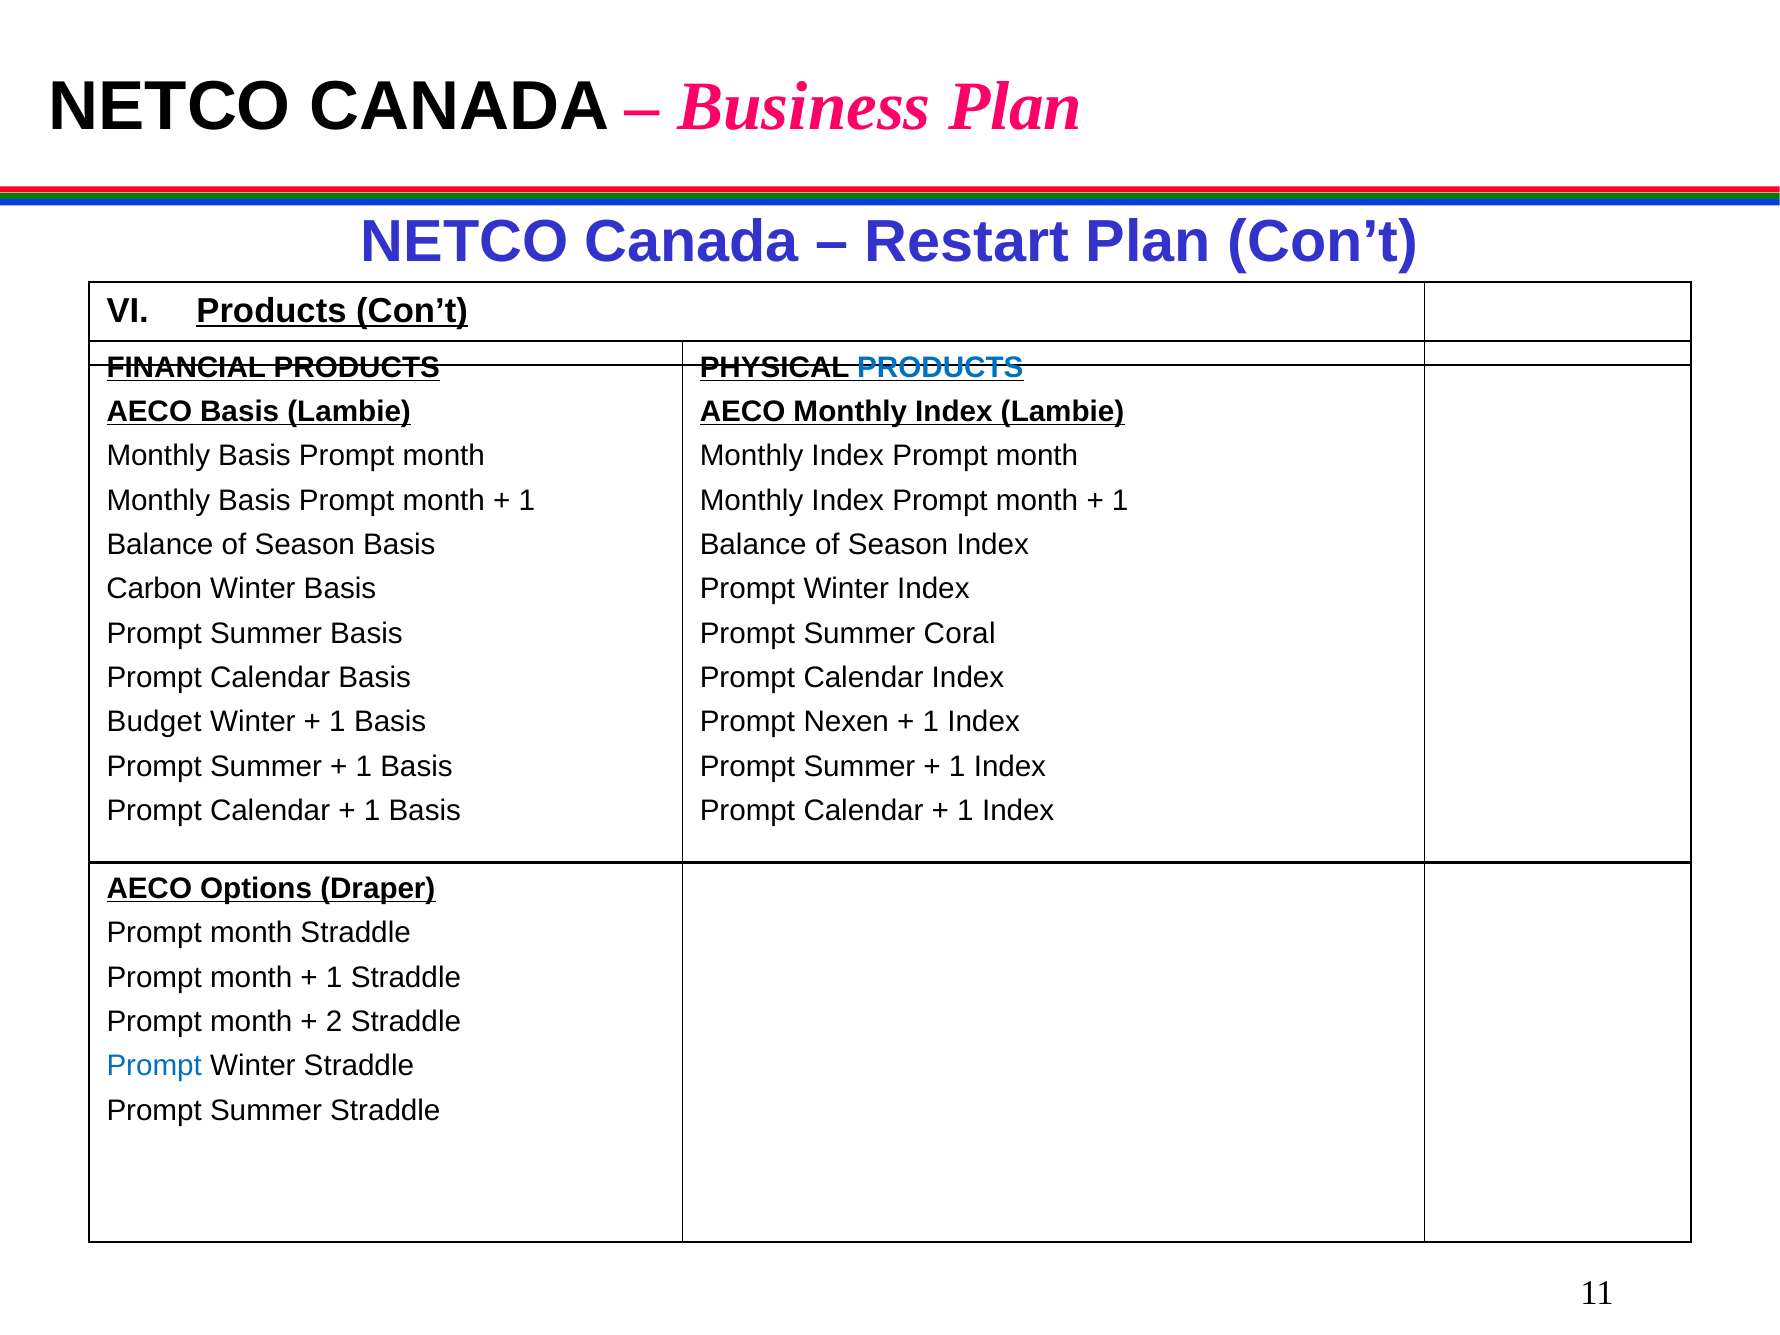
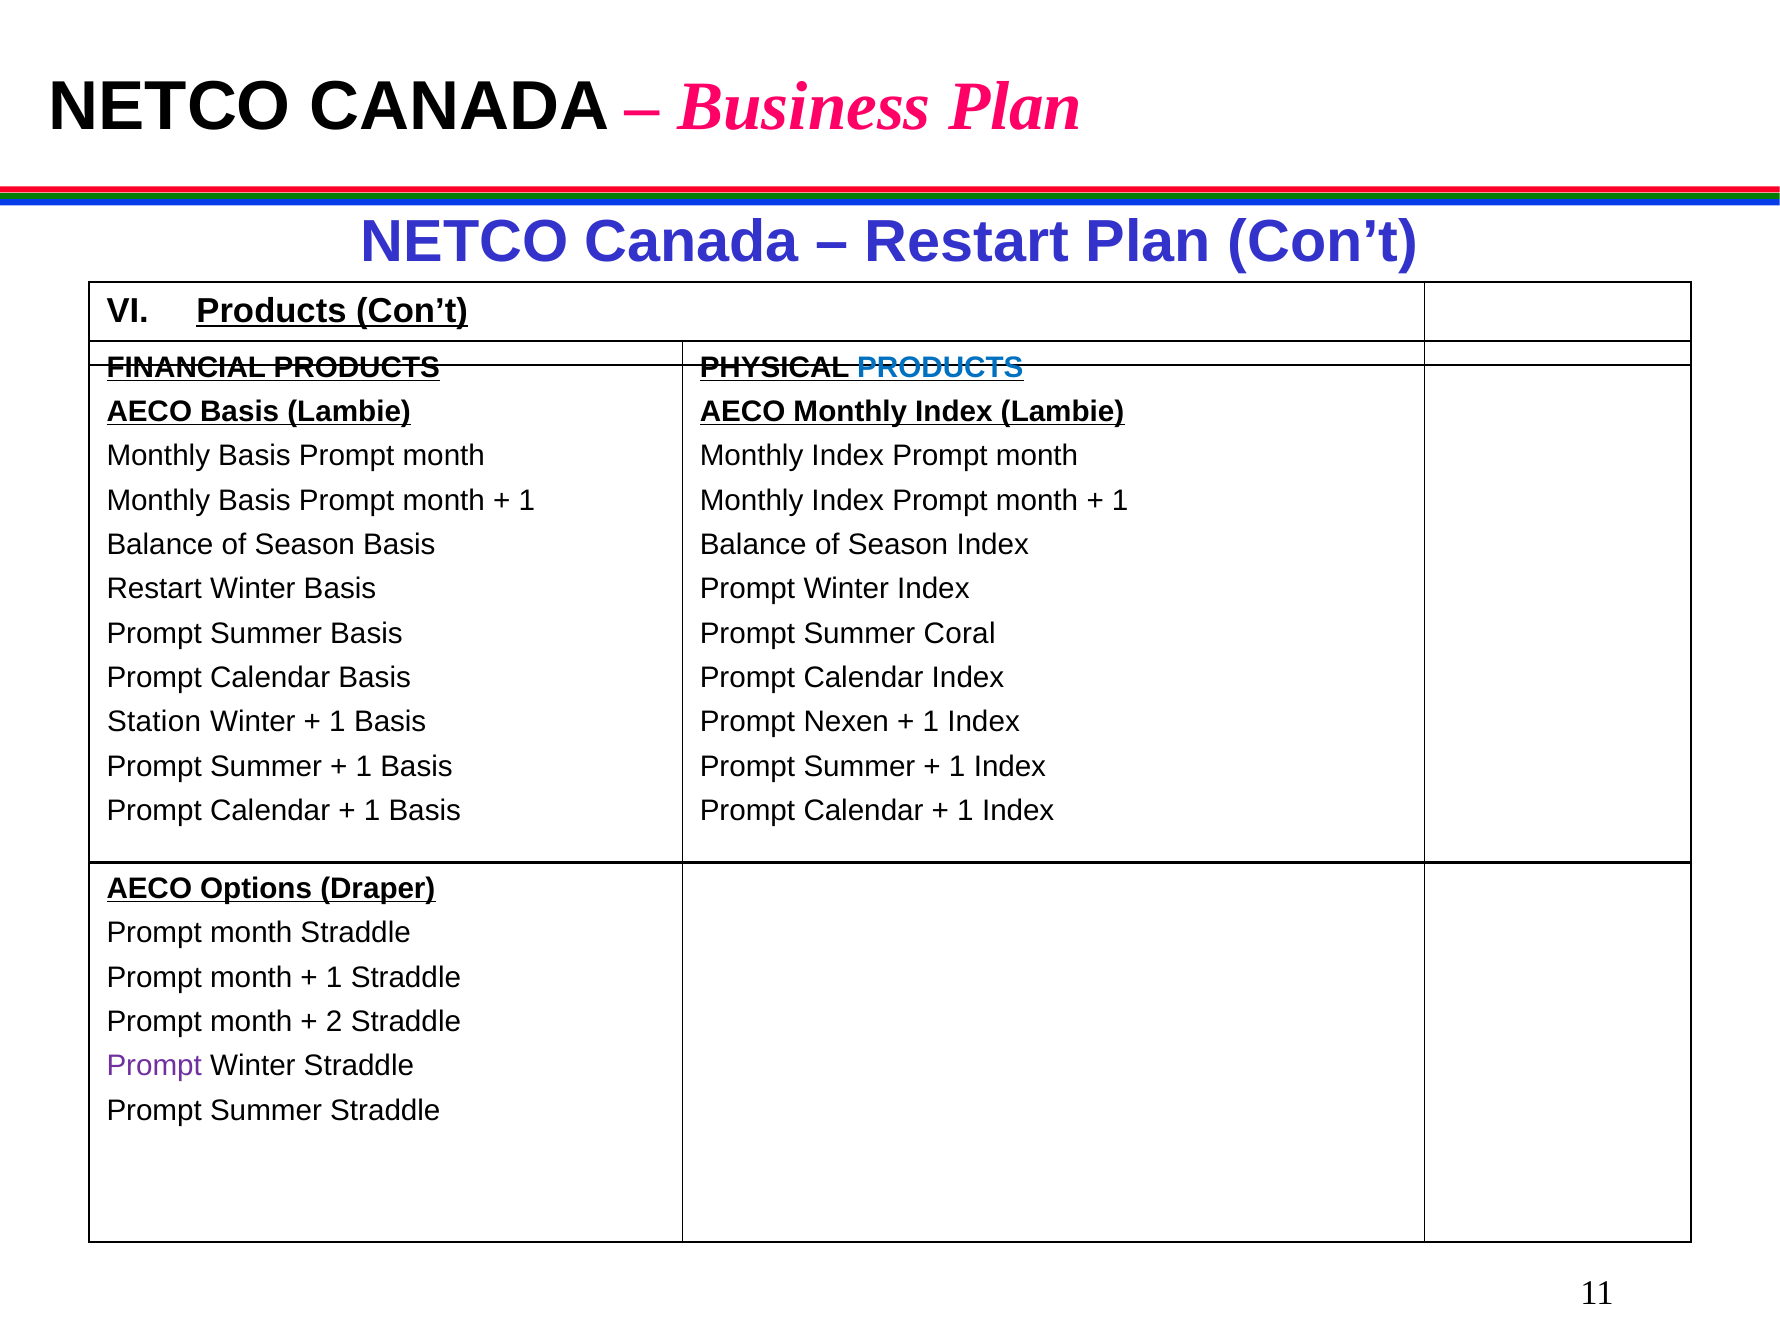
Carbon: Carbon -> Restart (154, 589)
Budget: Budget -> Station (154, 722)
Prompt colour: blue -> purple (154, 1066)
